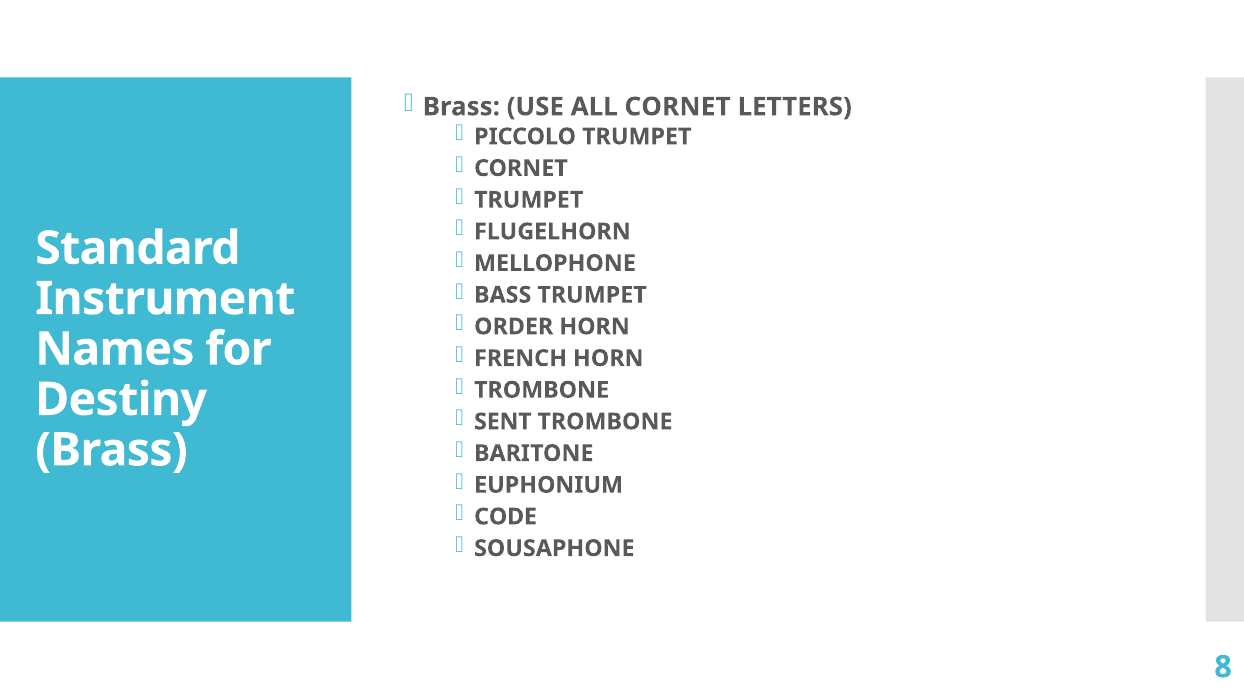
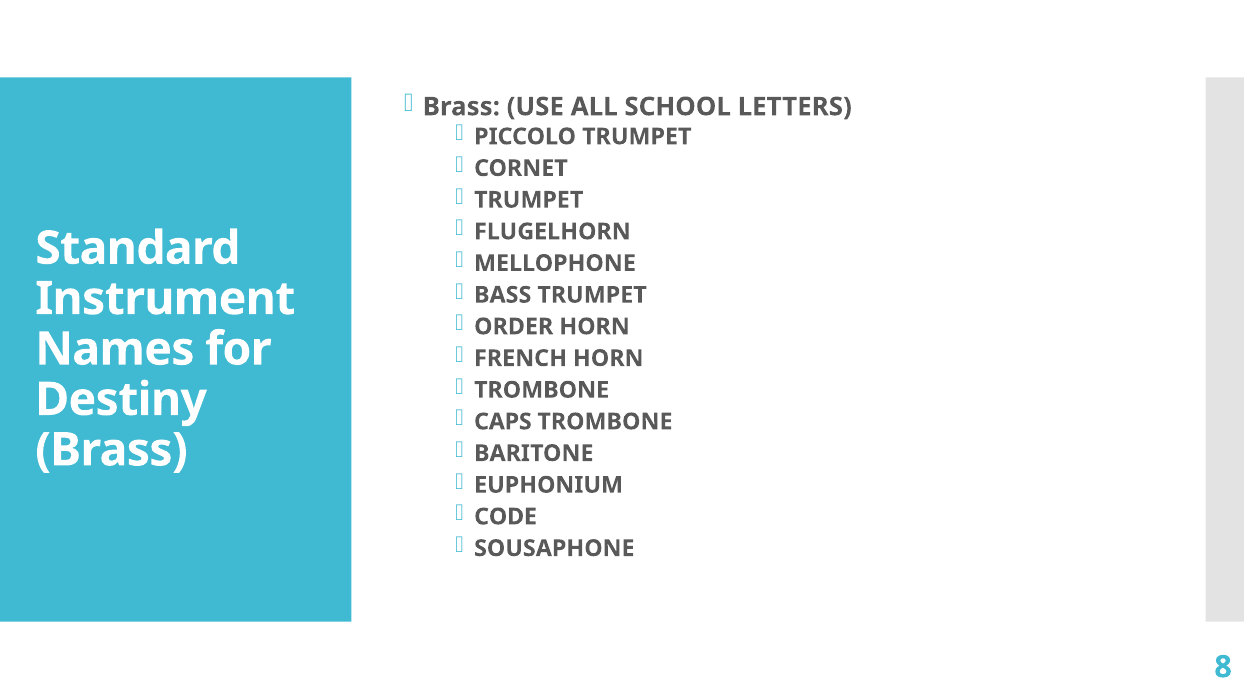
ALL CORNET: CORNET -> SCHOOL (678, 107)
SENT: SENT -> CAPS (503, 422)
